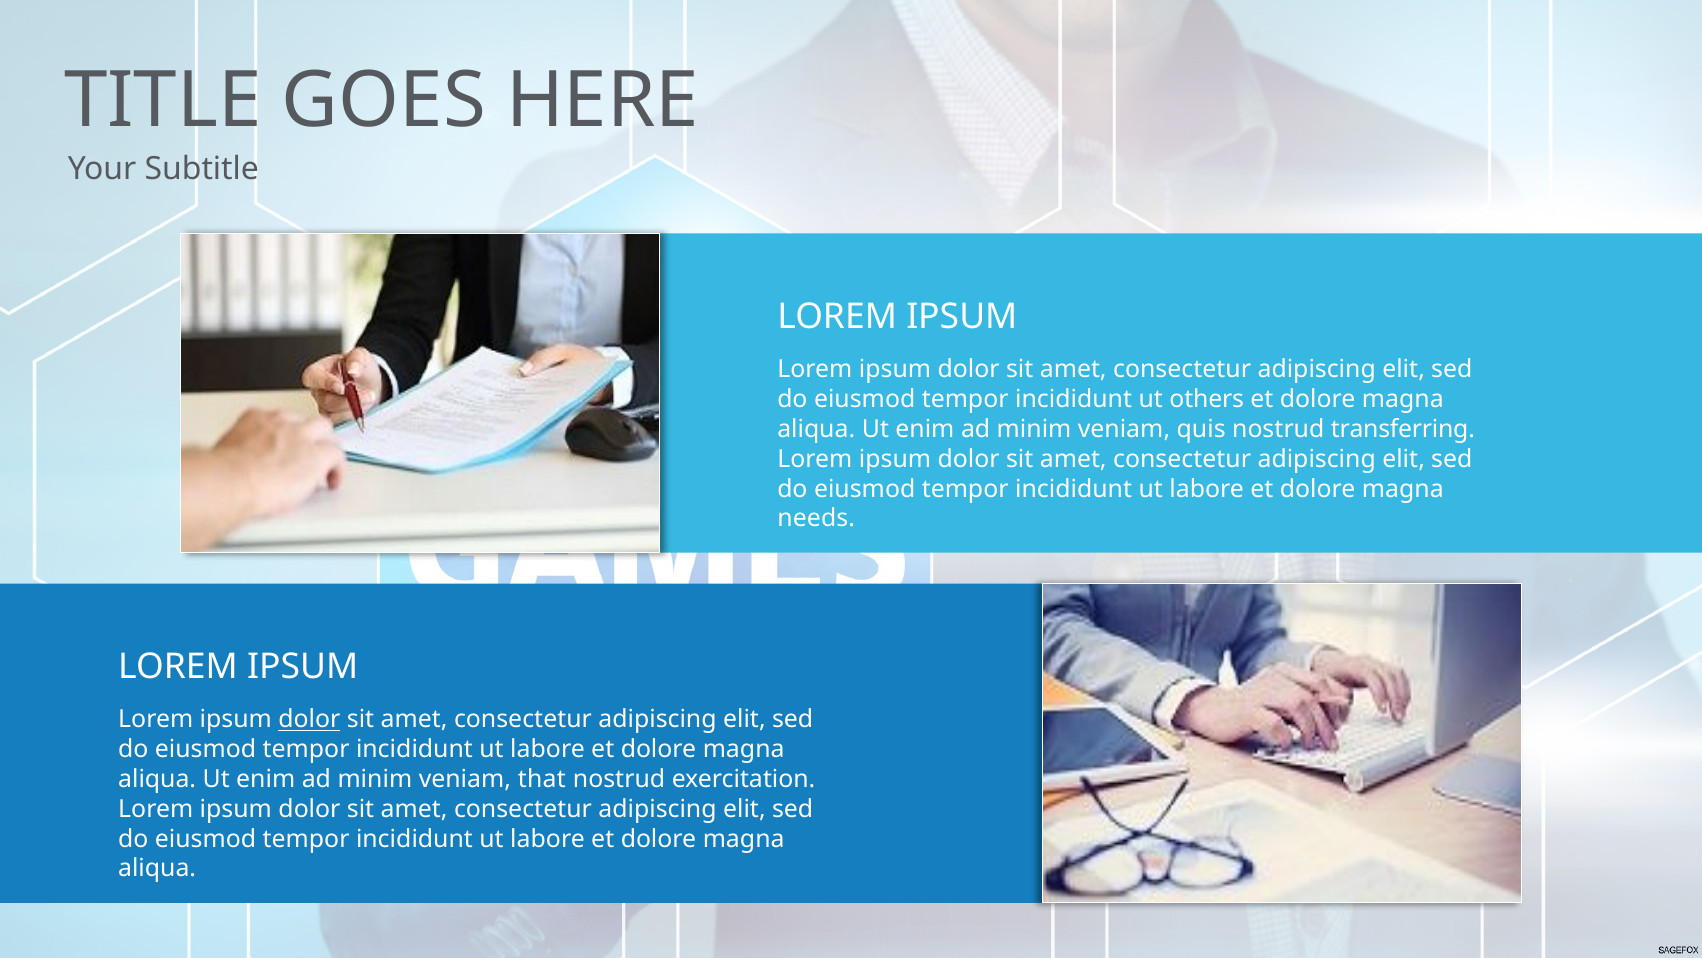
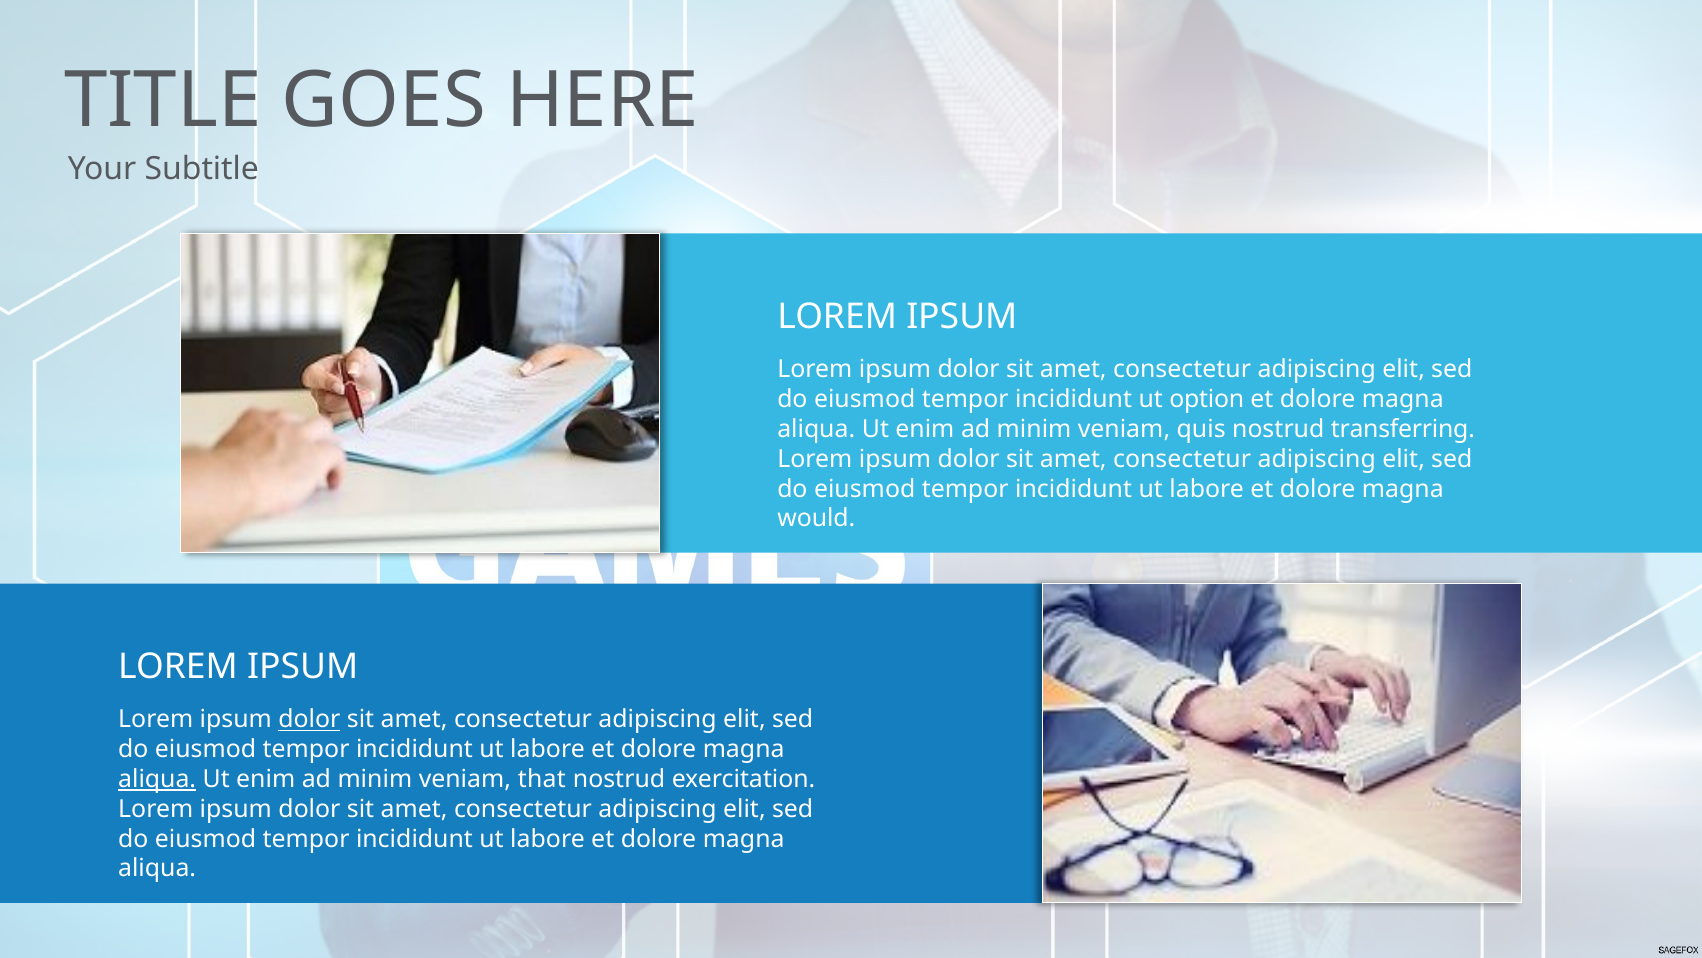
others: others -> option (1207, 399)
needs: needs -> would (816, 518)
aliqua underline: none -> present (157, 779)
